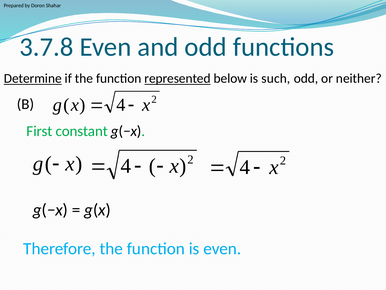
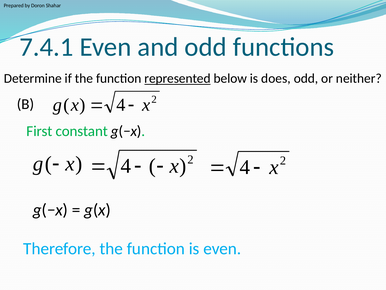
3.7.8: 3.7.8 -> 7.4.1 (46, 47)
Determine underline: present -> none (33, 78)
such: such -> does (276, 78)
